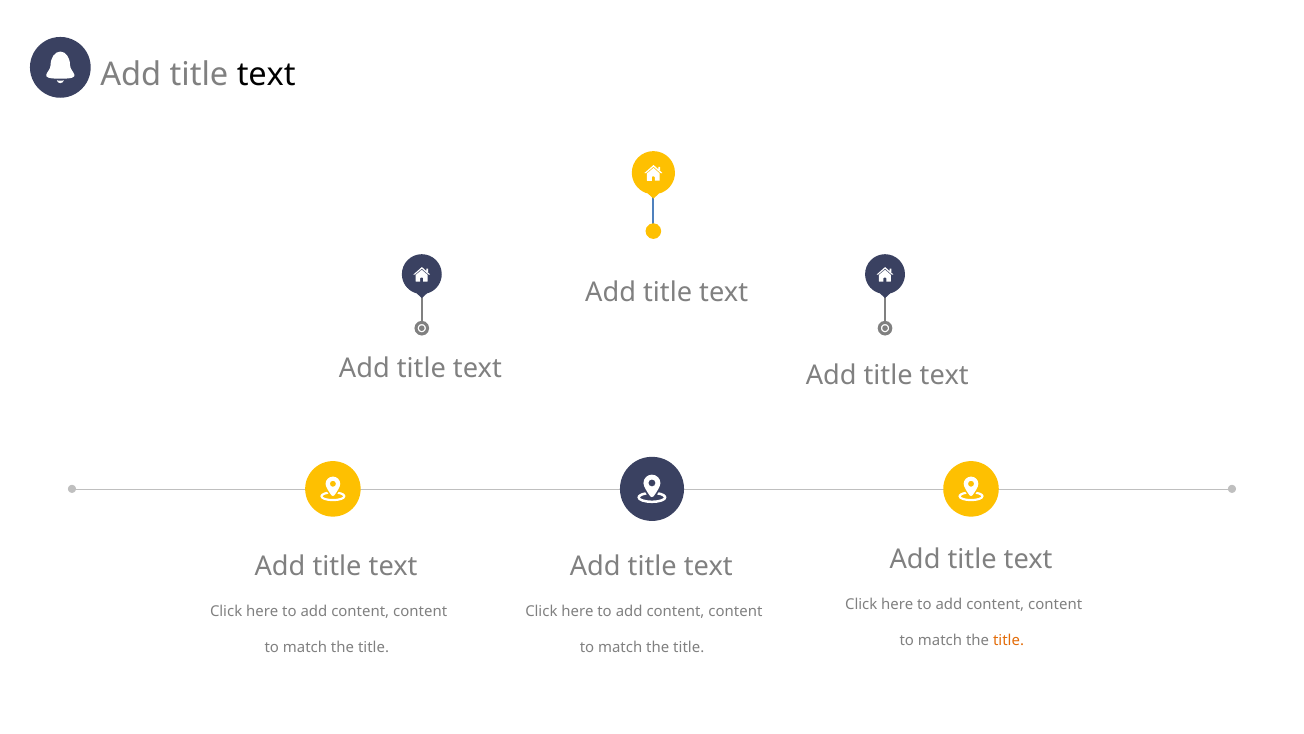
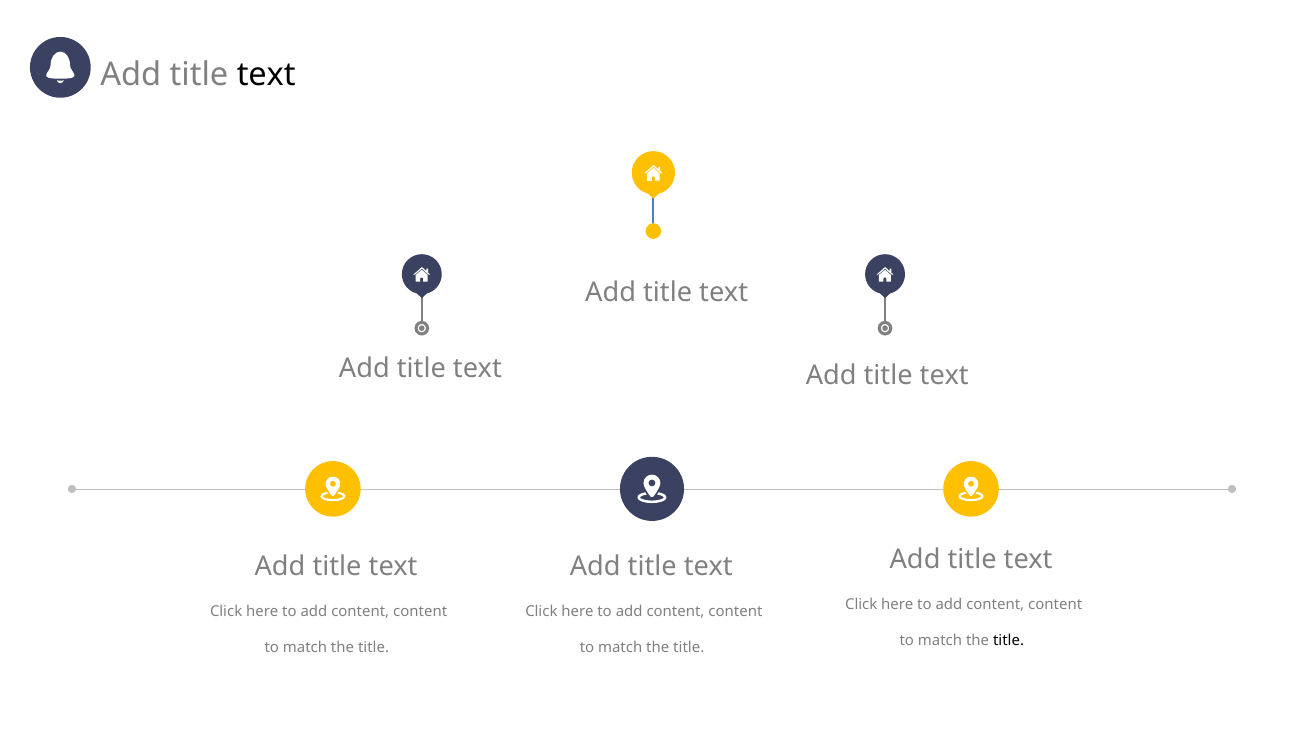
title colour: orange -> black (1009, 641)
